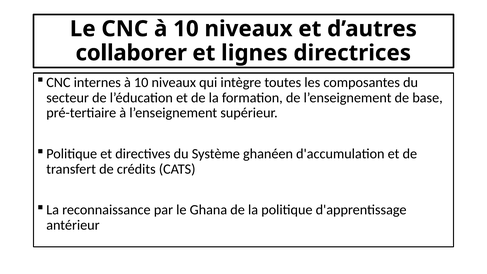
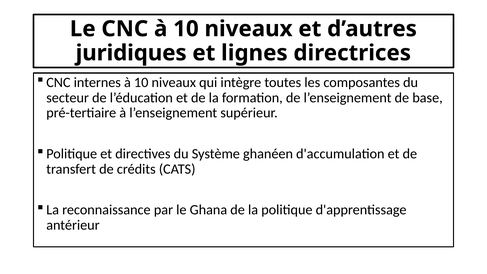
collaborer: collaborer -> juridiques (131, 53)
